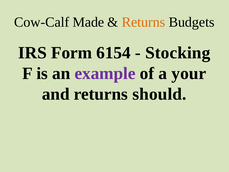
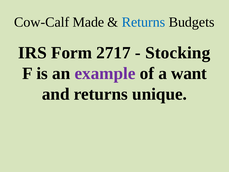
Returns colour: orange -> blue (143, 22)
6154: 6154 -> 2717 (113, 53)
your: your -> want (189, 73)
should: should -> unique (160, 94)
